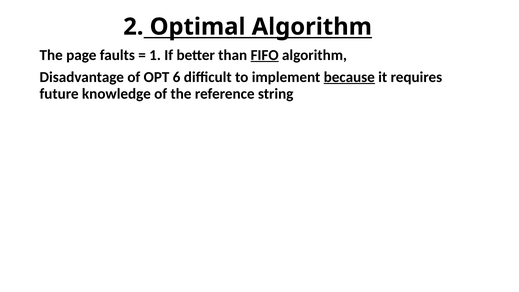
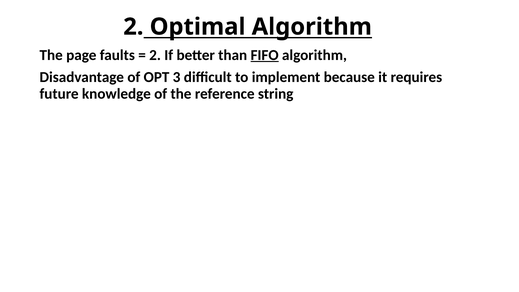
1: 1 -> 2 (155, 55)
6: 6 -> 3 (177, 77)
because underline: present -> none (349, 77)
